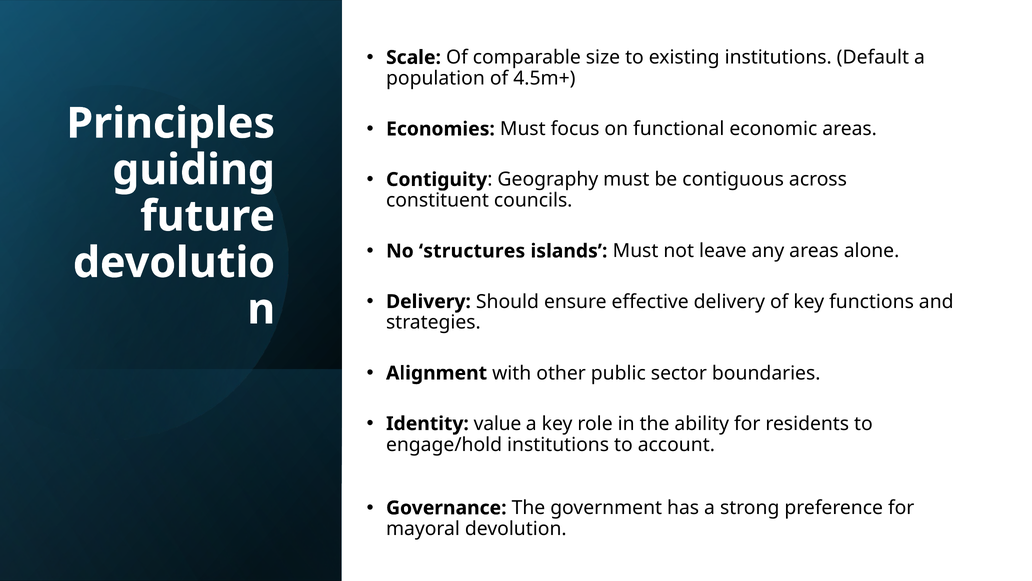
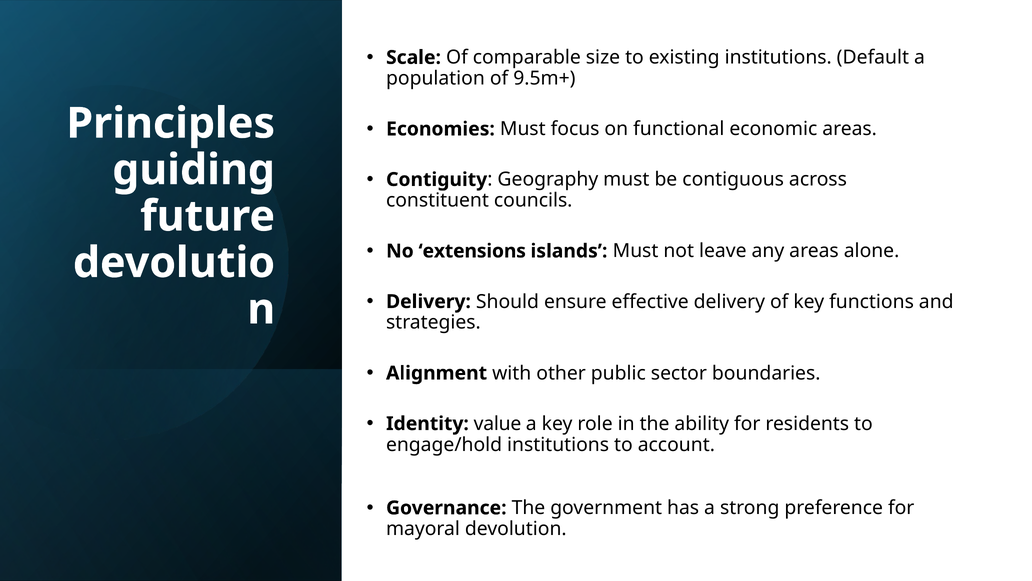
4.5m+: 4.5m+ -> 9.5m+ (544, 78)
structures: structures -> extensions (472, 251)
